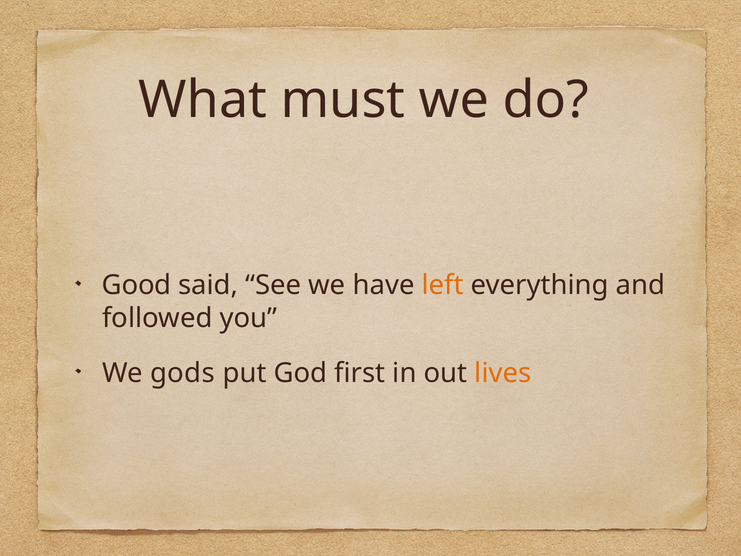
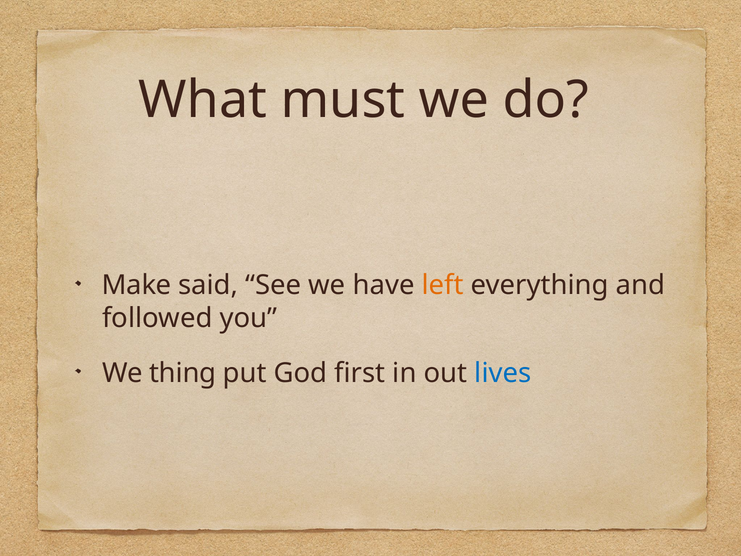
Good: Good -> Make (137, 285)
gods: gods -> thing (183, 373)
lives colour: orange -> blue (503, 373)
